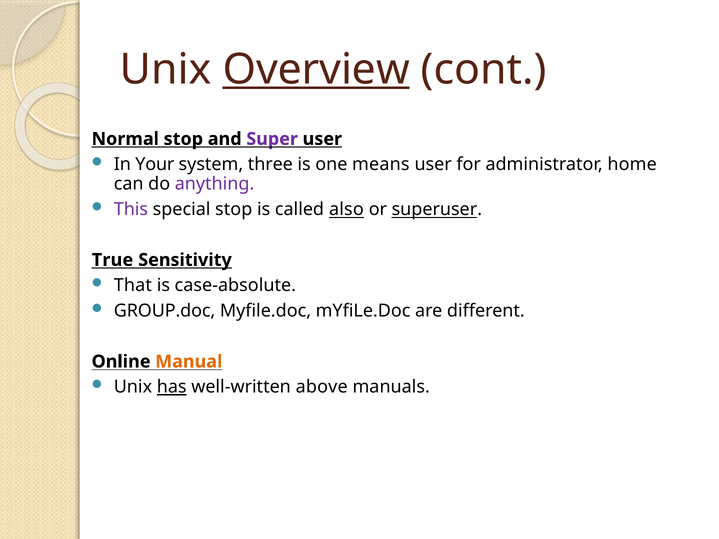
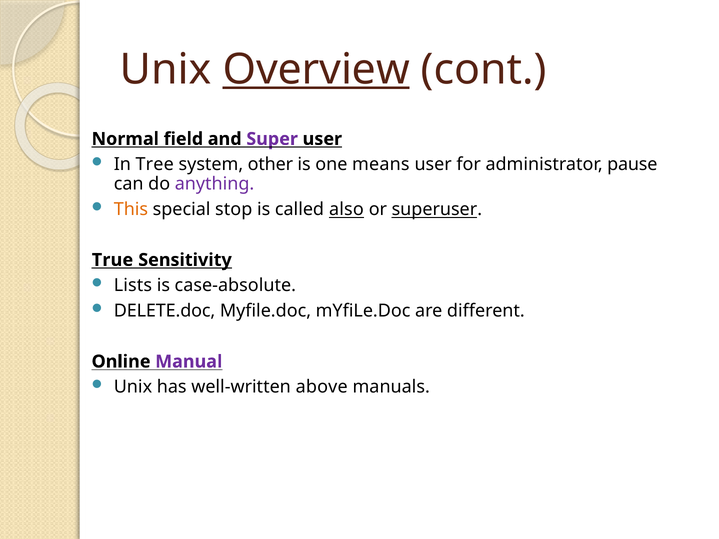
Normal stop: stop -> field (183, 139)
Your: Your -> Tree (155, 164)
three: three -> other (270, 164)
home: home -> pause (632, 164)
This colour: purple -> orange (131, 209)
That: That -> Lists (133, 286)
GROUP.doc: GROUP.doc -> DELETE.doc (165, 311)
Manual colour: orange -> purple (189, 362)
has underline: present -> none (172, 387)
